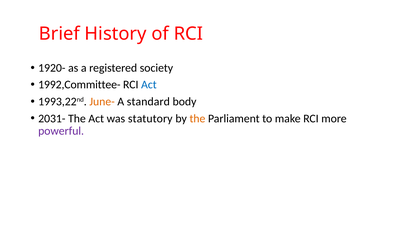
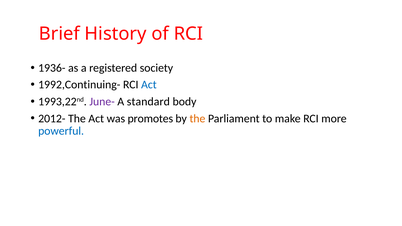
1920-: 1920- -> 1936- (52, 68)
1992,Committee-: 1992,Committee- -> 1992,Continuing- (79, 85)
June- colour: orange -> purple (102, 102)
2031-: 2031- -> 2012- (52, 119)
statutory: statutory -> promotes (150, 119)
powerful colour: purple -> blue (61, 131)
